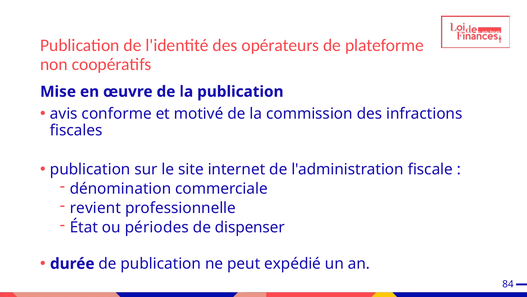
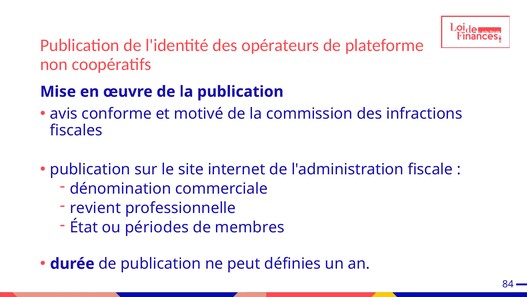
dispenser: dispenser -> membres (250, 227)
expédié: expédié -> définies (293, 263)
